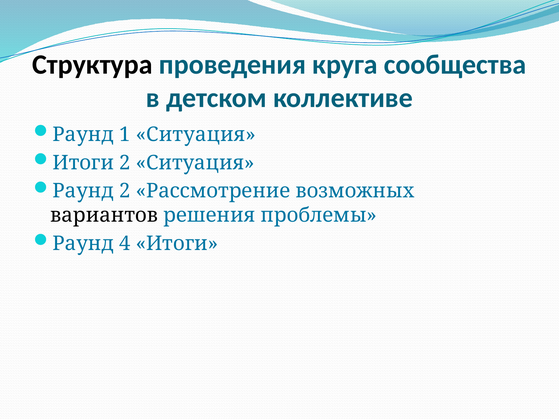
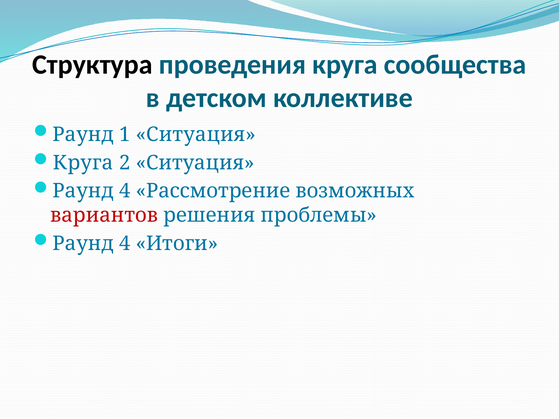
Итоги: Итоги -> Круга (83, 163)
2: 2 -> 4 (125, 191)
вариантов colour: black -> red (104, 215)
